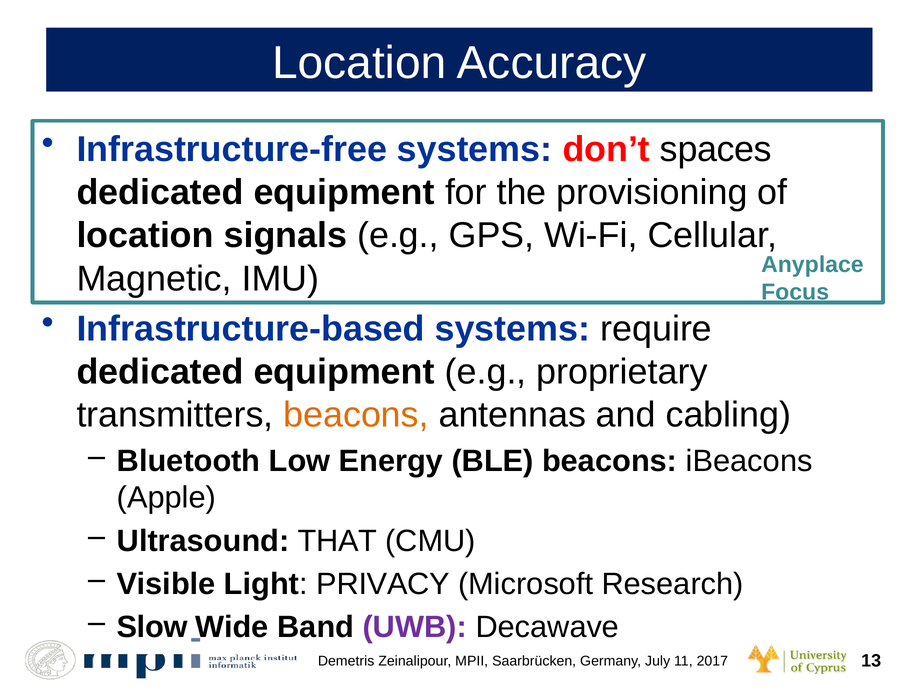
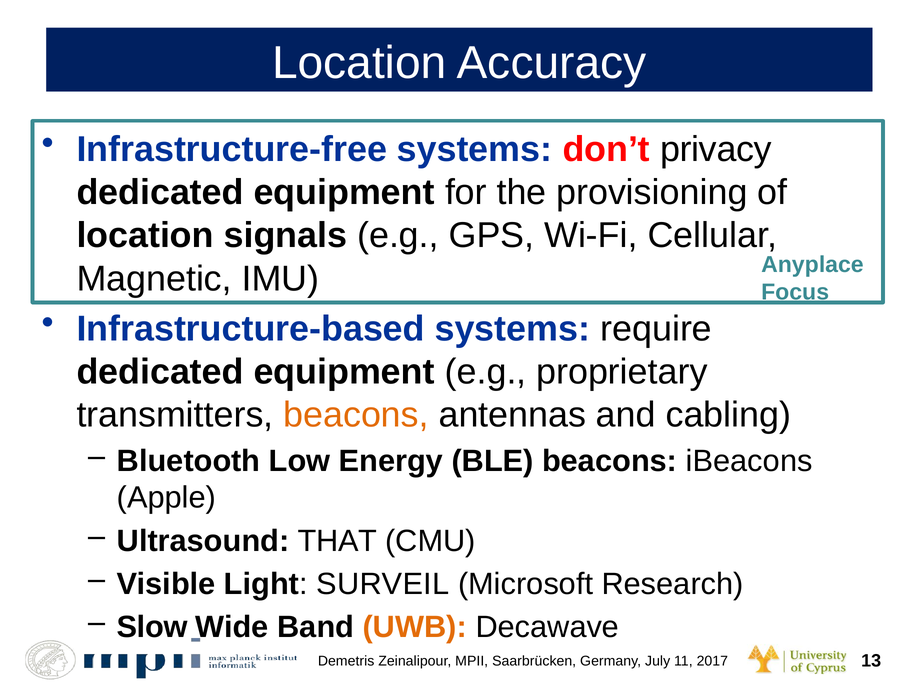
spaces: spaces -> privacy (716, 149)
PRIVACY: PRIVACY -> SURVEIL (383, 584)
UWB colour: purple -> orange (415, 627)
